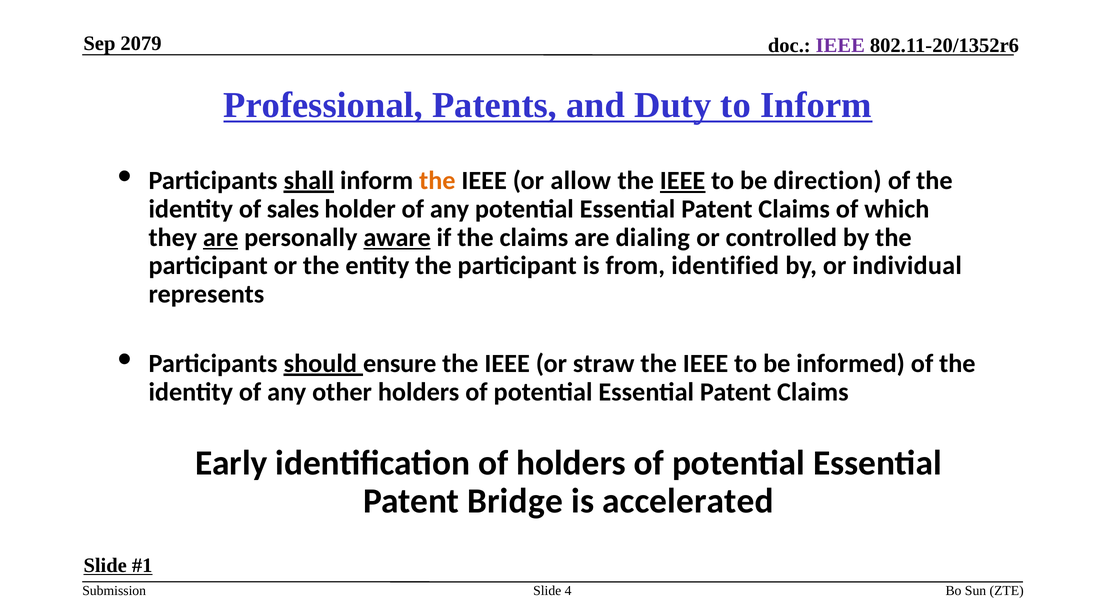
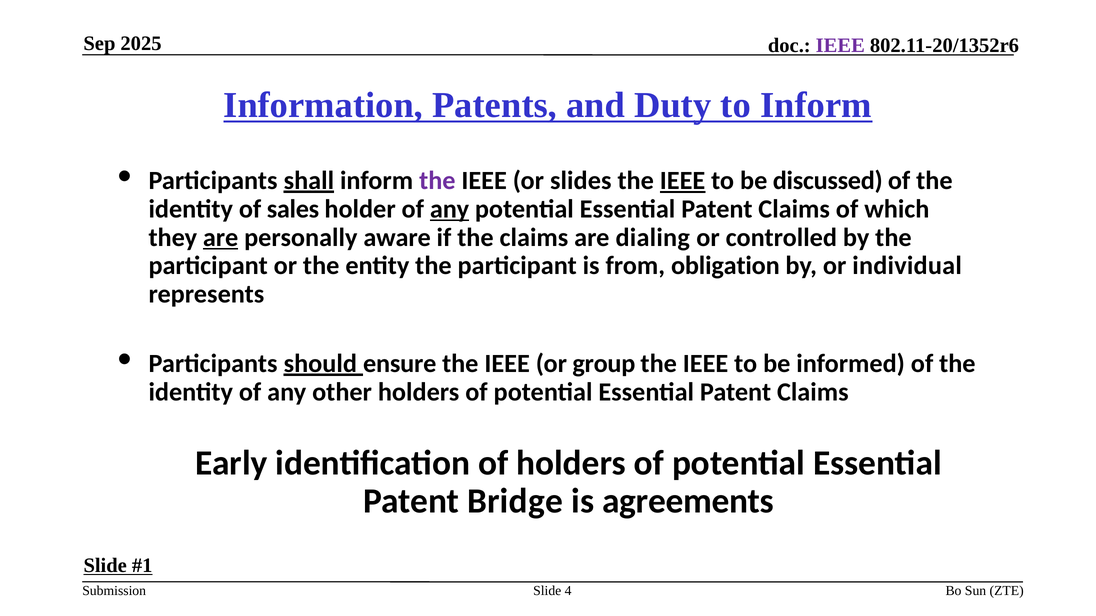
2079: 2079 -> 2025 (141, 44)
Professional: Professional -> Information (323, 105)
the colour: orange -> purple (437, 181)
allow: allow -> slides (581, 181)
direction: direction -> discussed (828, 181)
any underline: none -> present (450, 209)
aware underline: present -> none (397, 238)
identified: identified -> obligation (725, 266)
straw: straw -> group (604, 364)
accelerated: accelerated -> agreements (688, 502)
